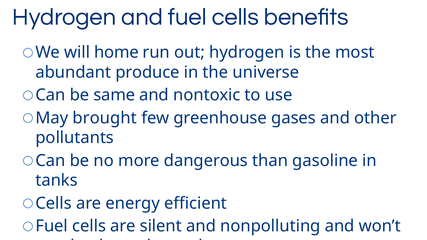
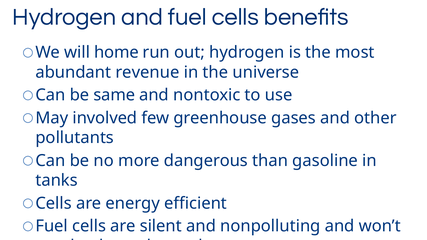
produce: produce -> revenue (147, 72)
brought: brought -> involved (105, 118)
